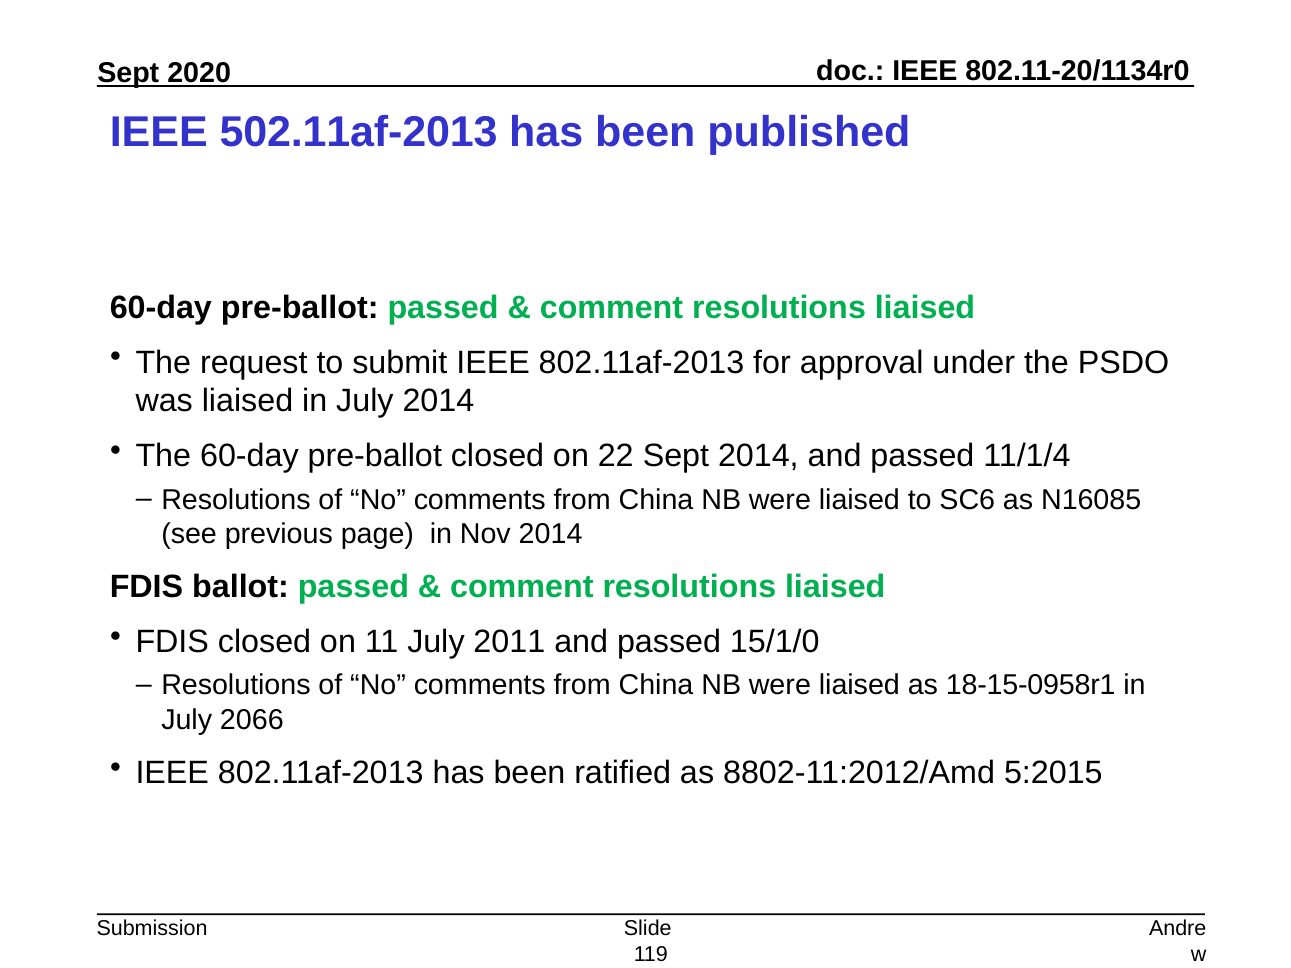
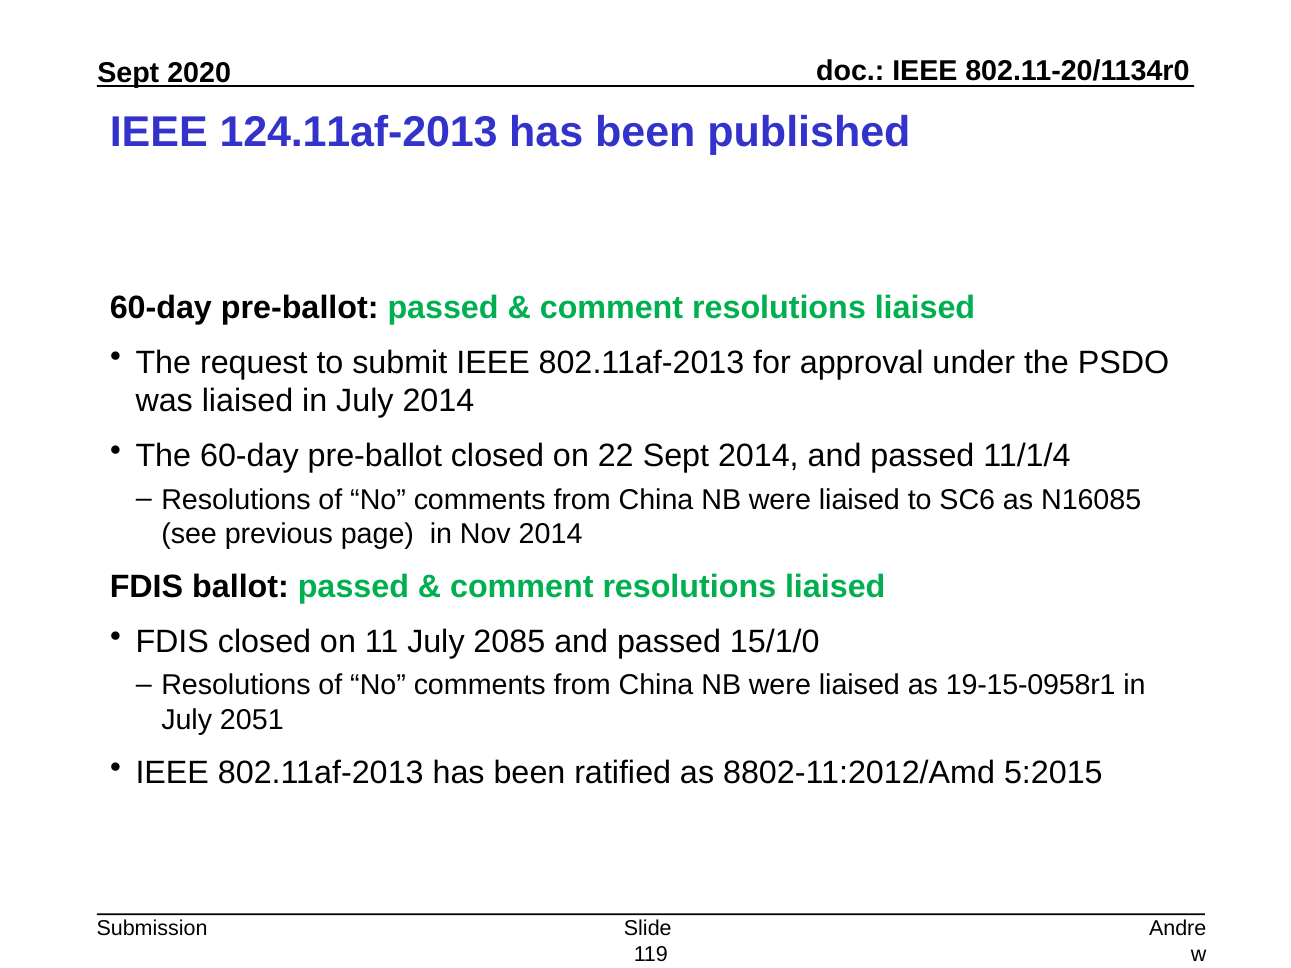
502.11af-2013: 502.11af-2013 -> 124.11af-2013 (359, 132)
2011: 2011 -> 2085 (509, 642)
18-15-0958r1: 18-15-0958r1 -> 19-15-0958r1 (1031, 686)
2066: 2066 -> 2051 (252, 720)
